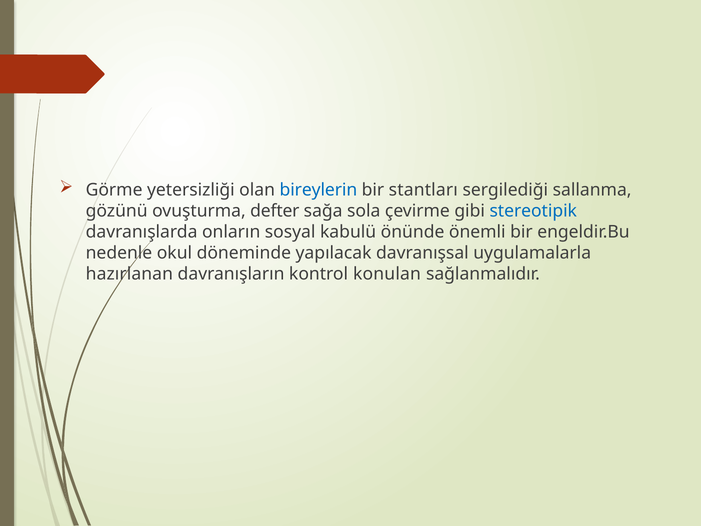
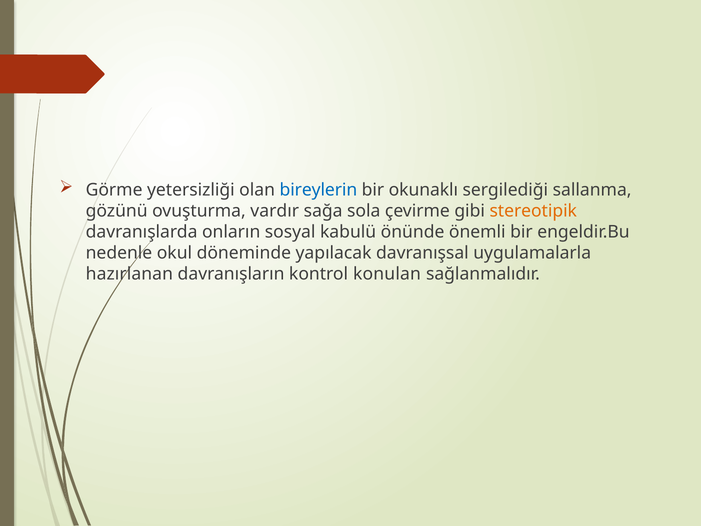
stantları: stantları -> okunaklı (423, 190)
defter: defter -> vardır (275, 211)
stereotipik colour: blue -> orange (533, 211)
